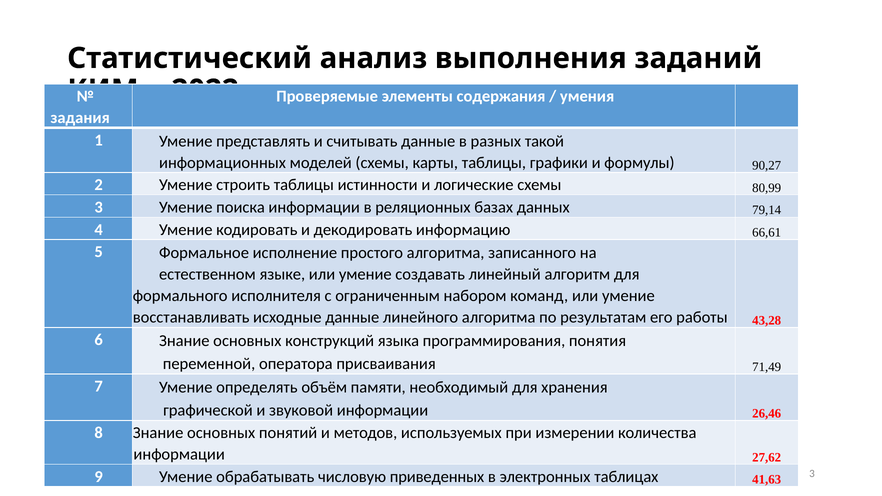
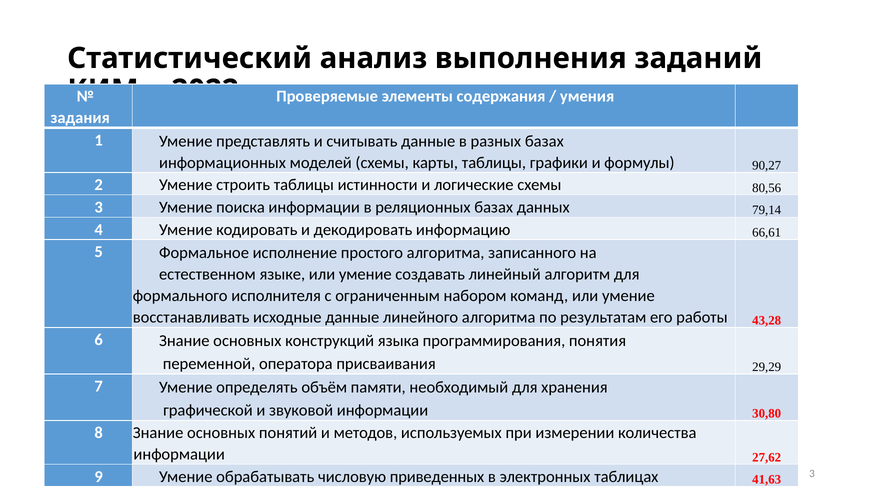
разных такой: такой -> базах (544, 141)
80,99: 80,99 -> 80,56 (767, 188)
71,49: 71,49 -> 29,29 (767, 367)
26,46: 26,46 -> 30,80 (767, 413)
